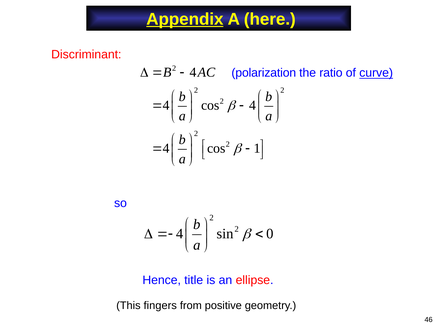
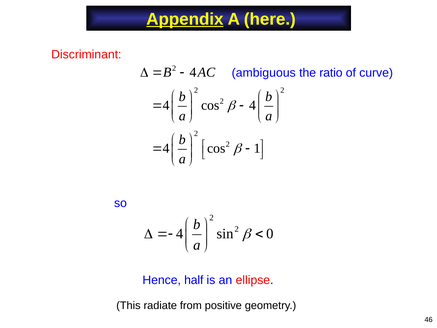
polarization: polarization -> ambiguous (264, 73)
curve underline: present -> none (376, 73)
title: title -> half (194, 280)
fingers: fingers -> radiate (160, 305)
